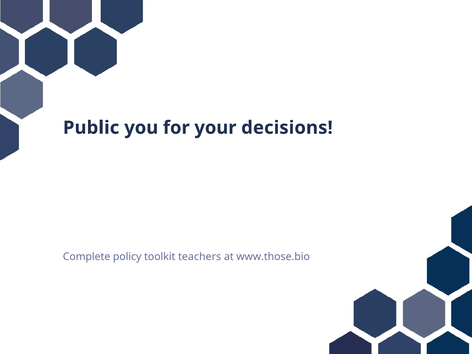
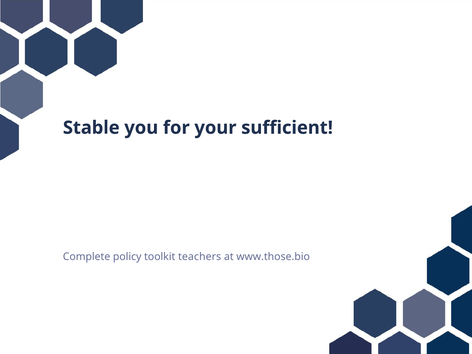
Public: Public -> Stable (91, 128)
decisions: decisions -> sufficient (287, 128)
